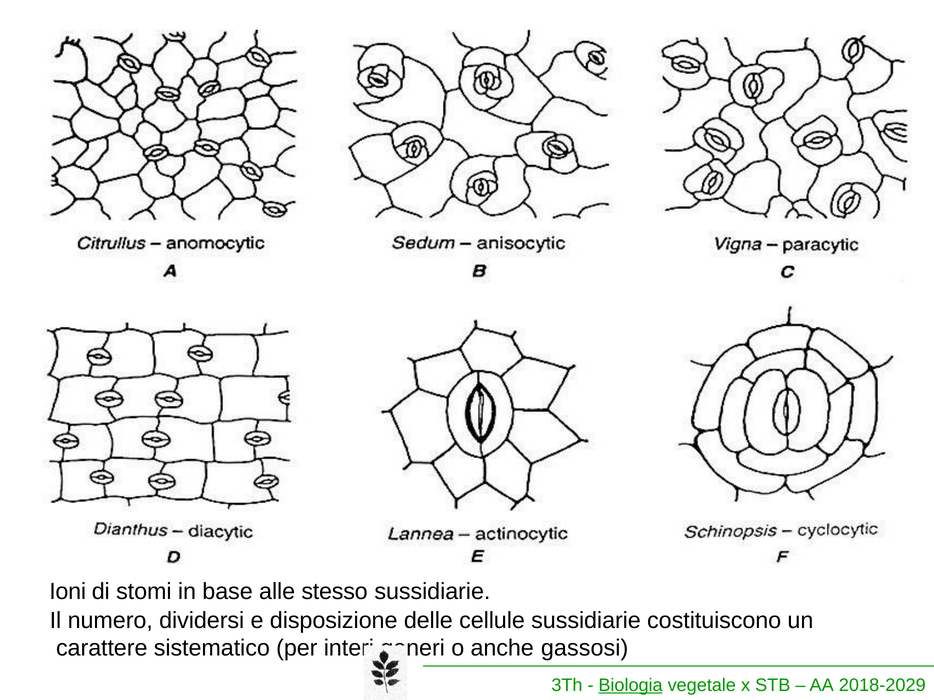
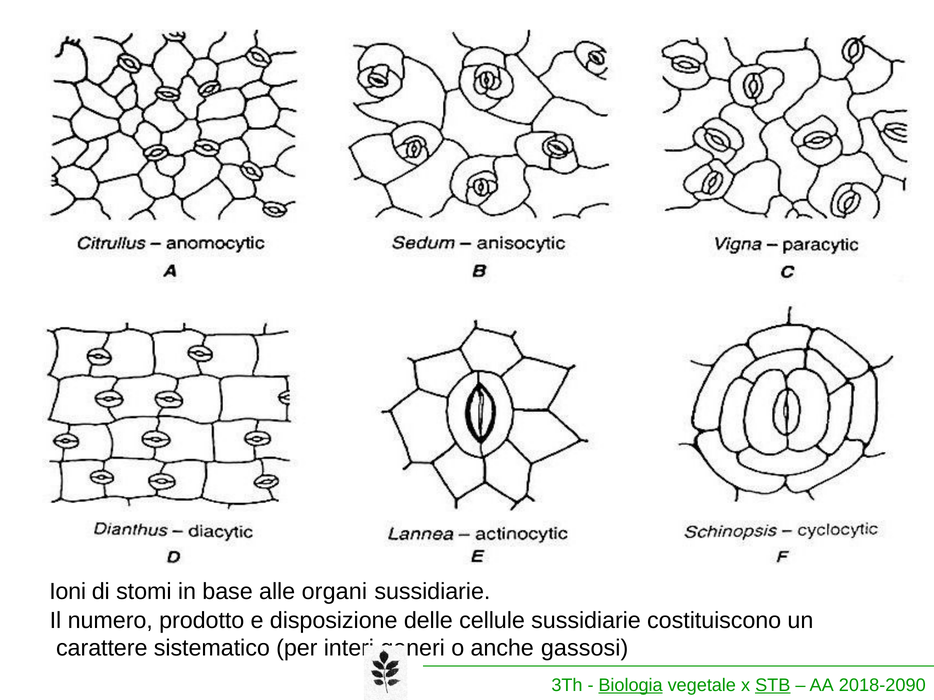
stesso: stesso -> organi (334, 592)
dividersi: dividersi -> prodotto (202, 621)
STB underline: none -> present (773, 686)
2018-2029: 2018-2029 -> 2018-2090 (882, 686)
